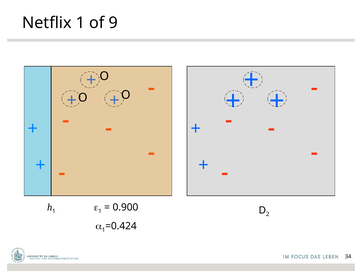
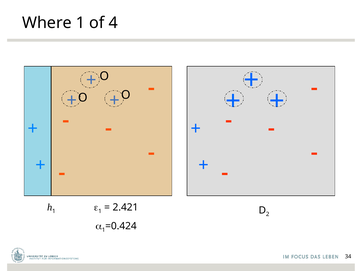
Netflix: Netflix -> Where (47, 23)
9: 9 -> 4 (113, 23)
0.900: 0.900 -> 2.421 (125, 208)
